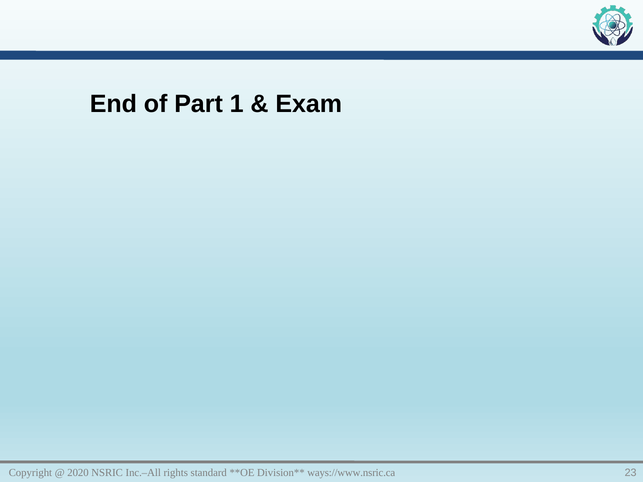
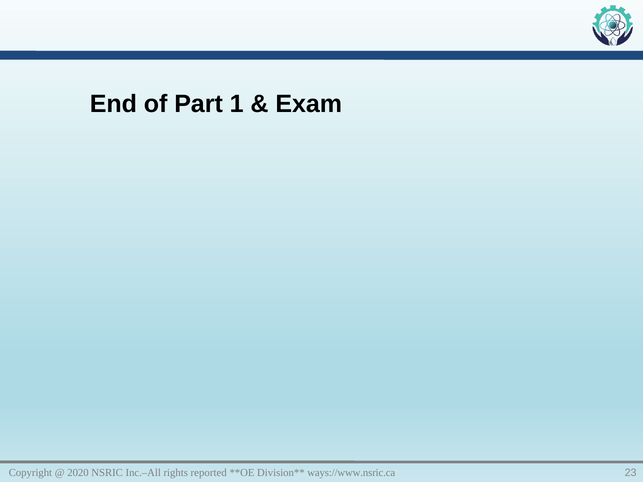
standard: standard -> reported (209, 473)
